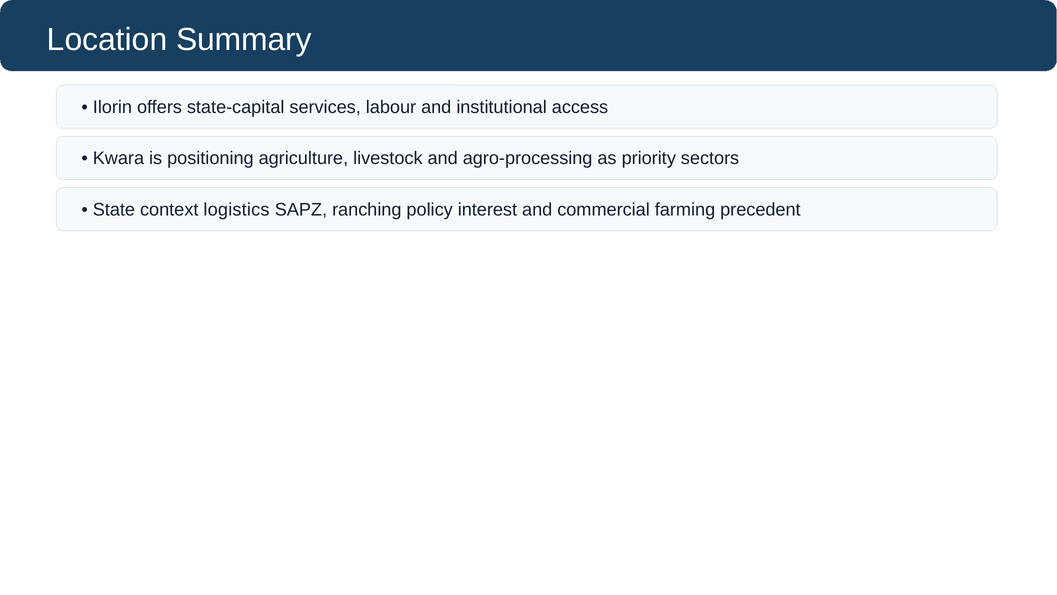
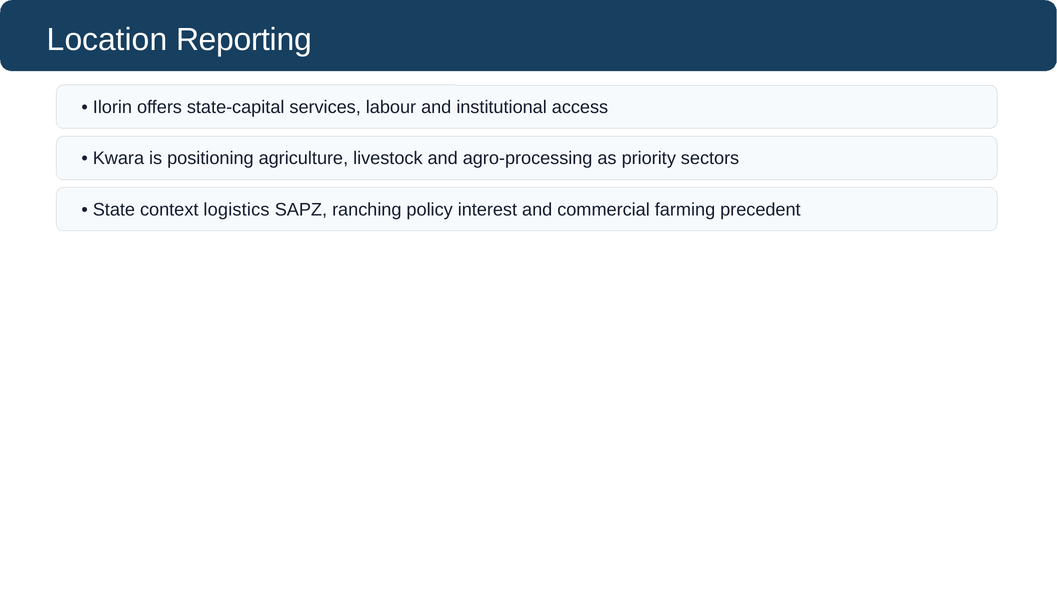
Summary: Summary -> Reporting (244, 40)
